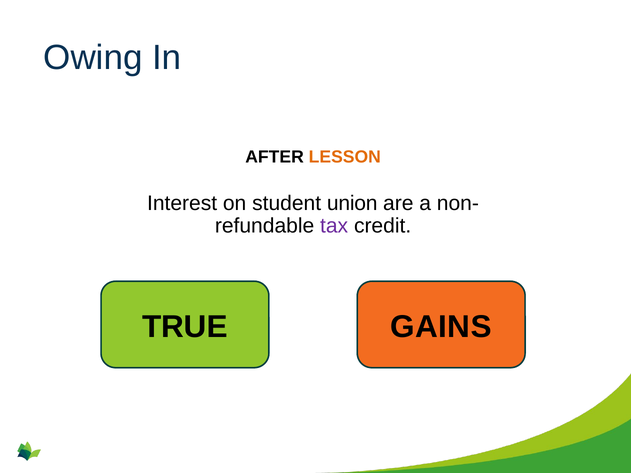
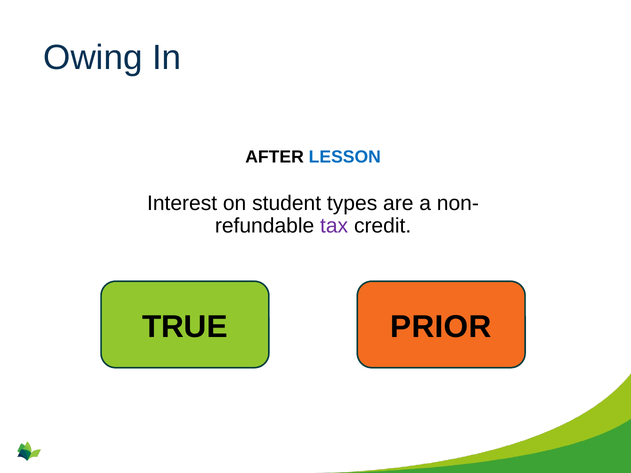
LESSON colour: orange -> blue (345, 157)
union: union -> types (352, 203)
GAINS: GAINS -> PRIOR (441, 327)
